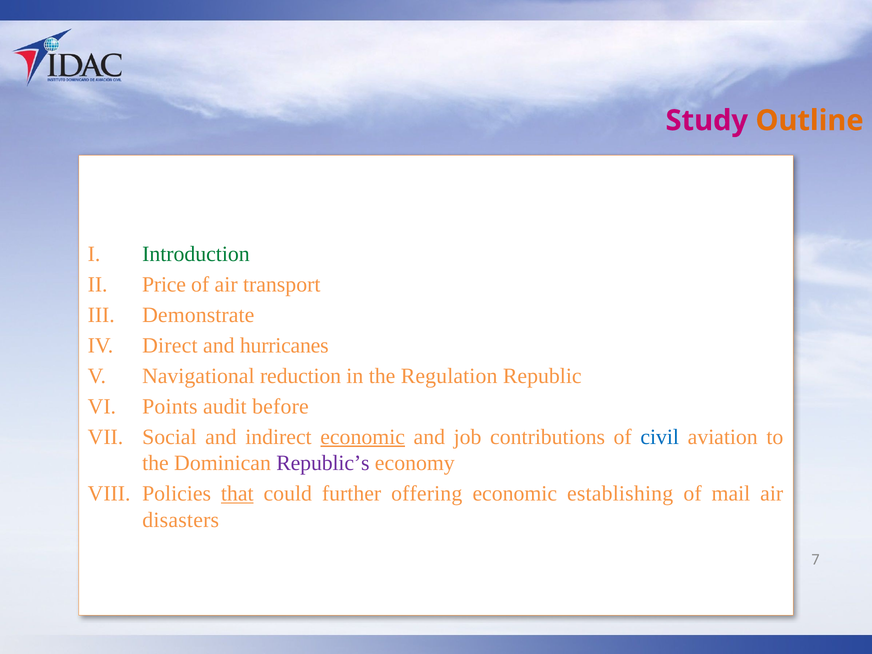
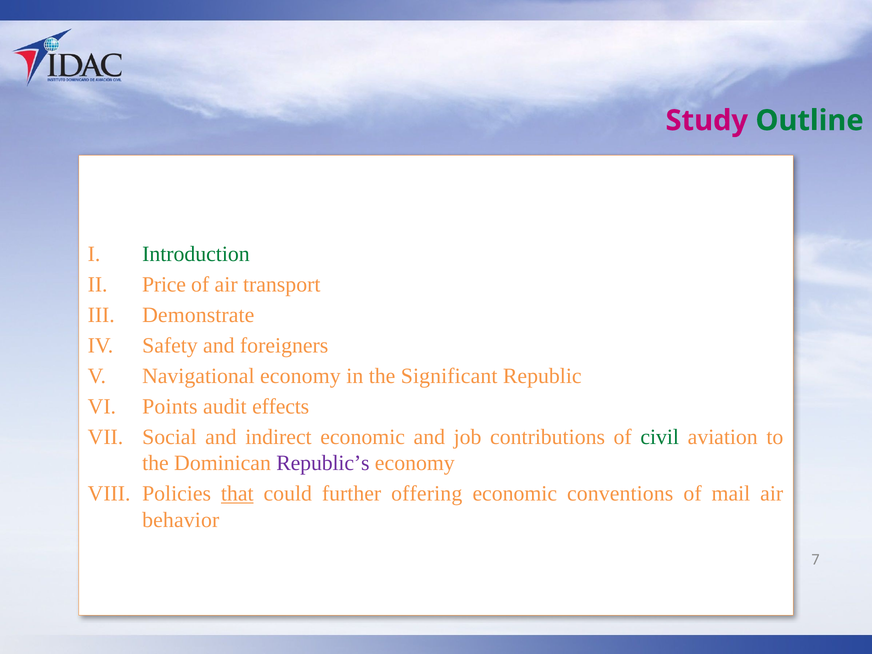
Outline colour: orange -> green (810, 121)
Direct: Direct -> Safety (170, 345)
hurricanes: hurricanes -> foreigners (284, 345)
Navigational reduction: reduction -> economy (300, 376)
Regulation: Regulation -> Significant (449, 376)
before: before -> effects (281, 406)
economic underline: present -> none (363, 437)
civil colour: blue -> green (660, 437)
establishing: establishing -> conventions (620, 494)
disasters: disasters -> behavior (181, 520)
